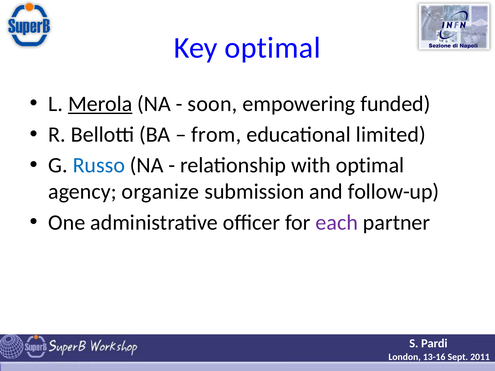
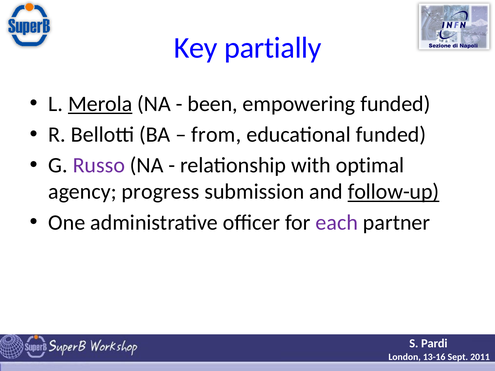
Key optimal: optimal -> partially (273, 48)
soon: soon -> been (213, 104)
educational limited: limited -> funded (391, 135)
Russo colour: blue -> purple (99, 165)
organize: organize -> progress (160, 192)
follow-up underline: none -> present (394, 192)
